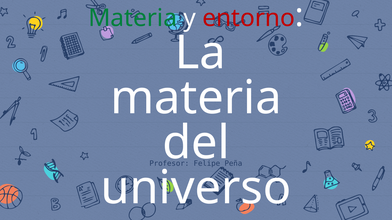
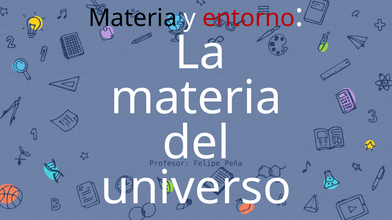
Materia colour: green -> black (133, 18)
